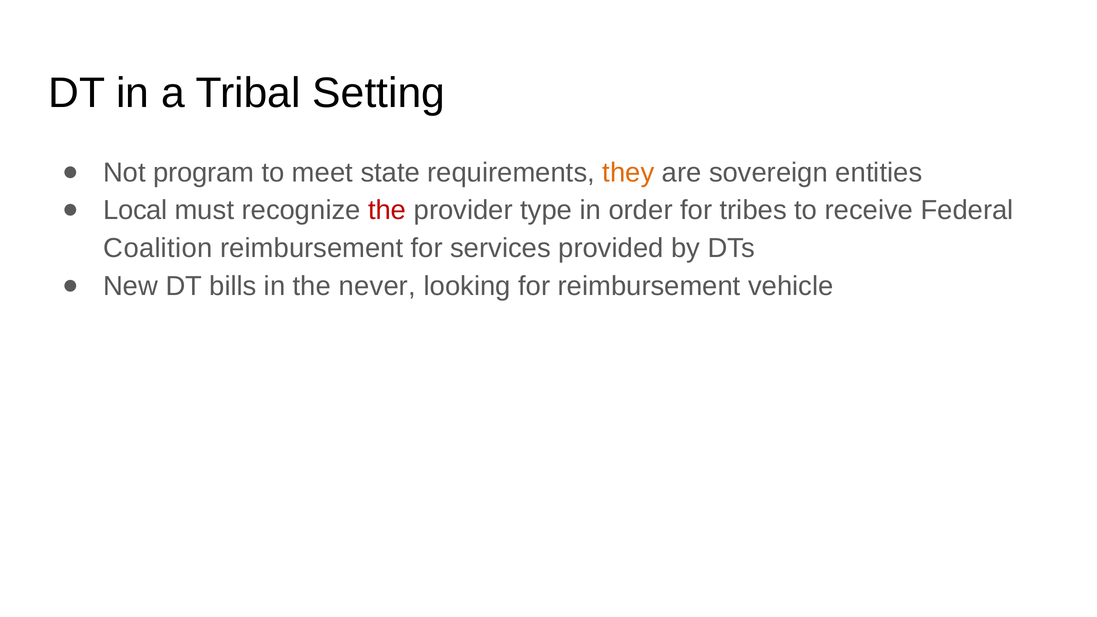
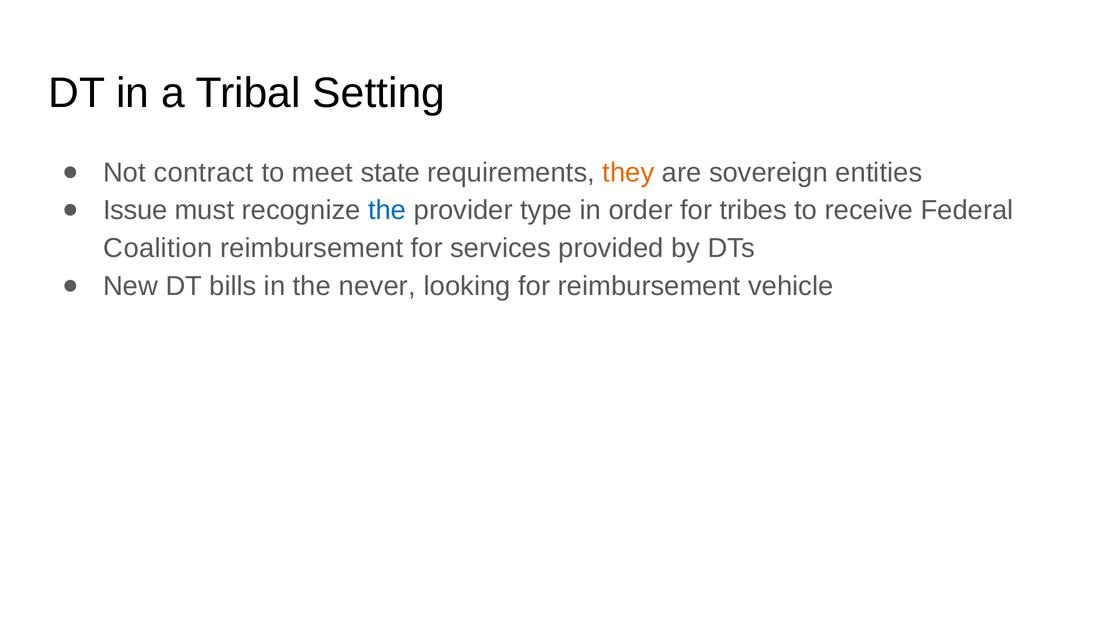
program: program -> contract (204, 173)
Local: Local -> Issue (135, 210)
the colour: red -> blue (387, 210)
